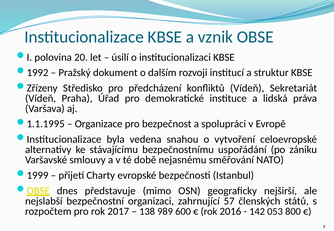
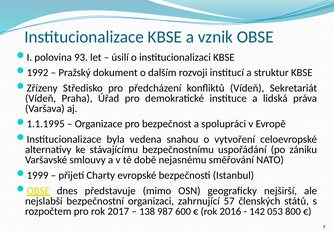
20: 20 -> 93 (81, 57)
989: 989 -> 987 (165, 212)
